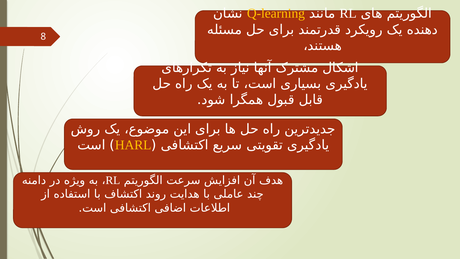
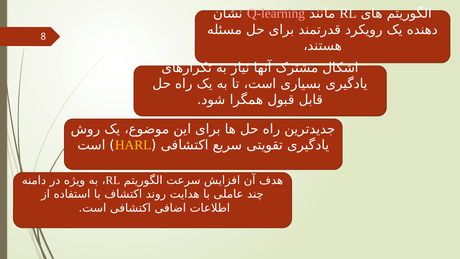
Q-learning colour: yellow -> pink (276, 13)
